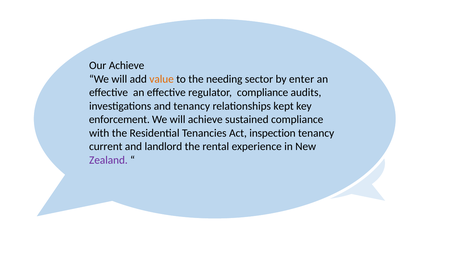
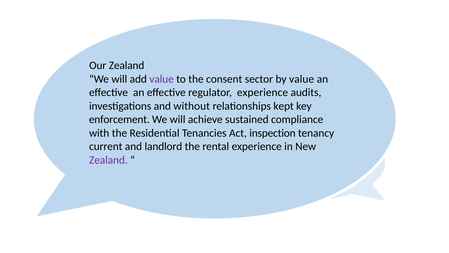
Our Achieve: Achieve -> Zealand (127, 65)
value colour: orange -> purple (162, 79)
needing: needing -> consent (224, 79)
by enter: enter -> value (302, 79)
regulator compliance: compliance -> experience (263, 92)
and tenancy: tenancy -> without (192, 106)
